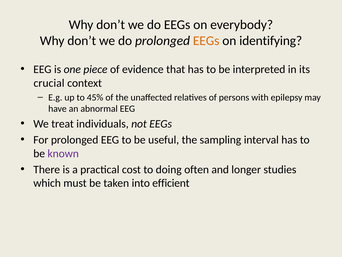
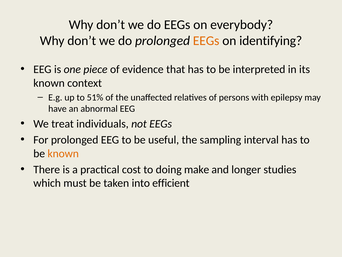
crucial: crucial -> known (49, 83)
45%: 45% -> 51% (95, 97)
known colour: purple -> orange (63, 153)
often: often -> make (197, 169)
